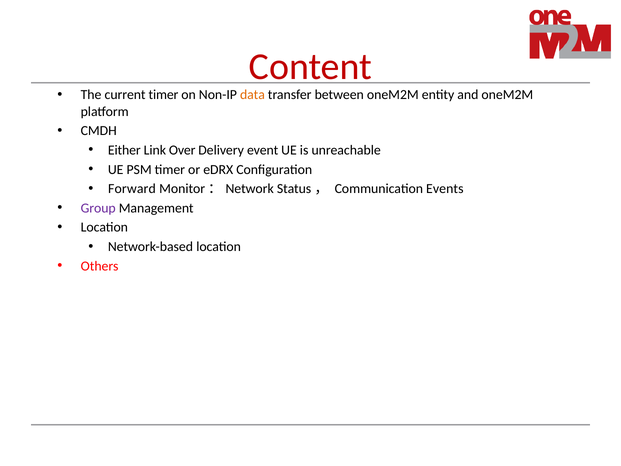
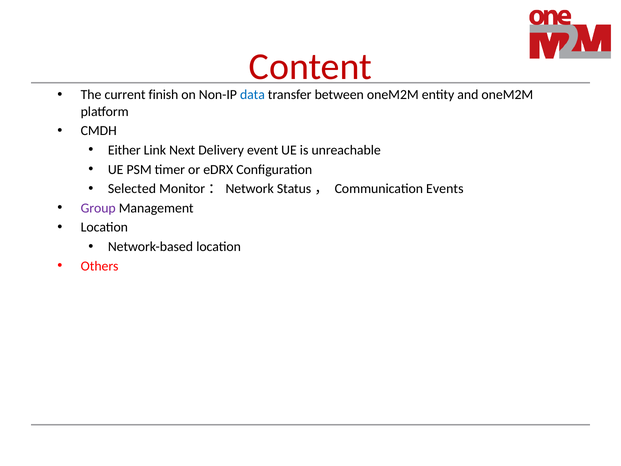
current timer: timer -> finish (163, 95)
data colour: orange -> blue (252, 95)
Over: Over -> Next (182, 150)
Forward: Forward -> Selected (132, 189)
